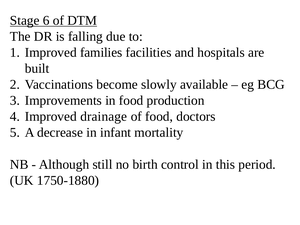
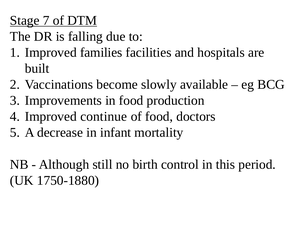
6: 6 -> 7 (46, 20)
drainage: drainage -> continue (104, 116)
